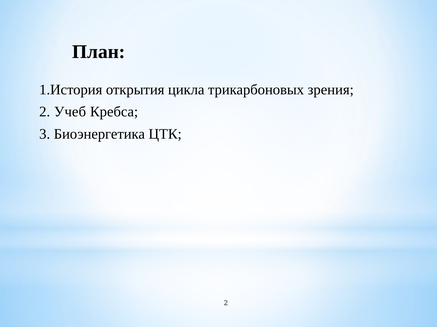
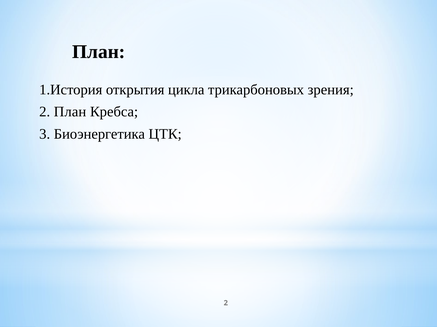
Учеб: Учеб -> План (70, 112)
